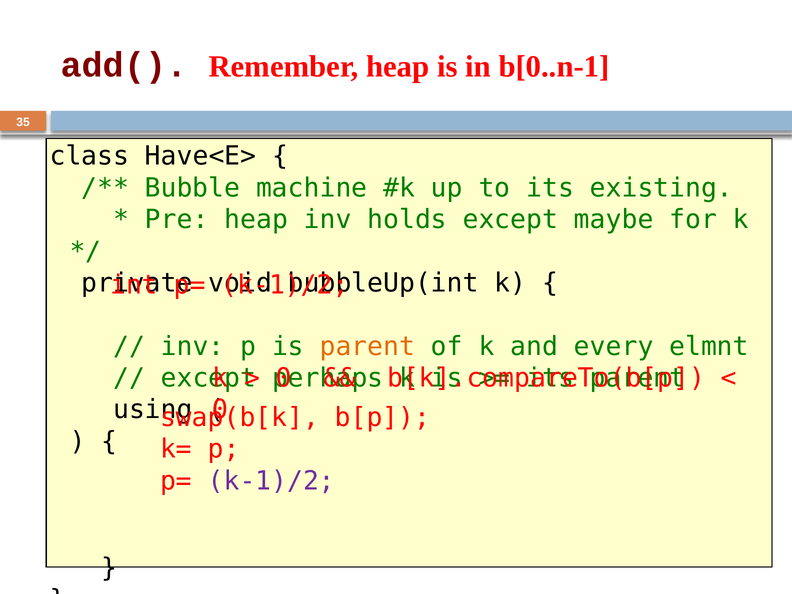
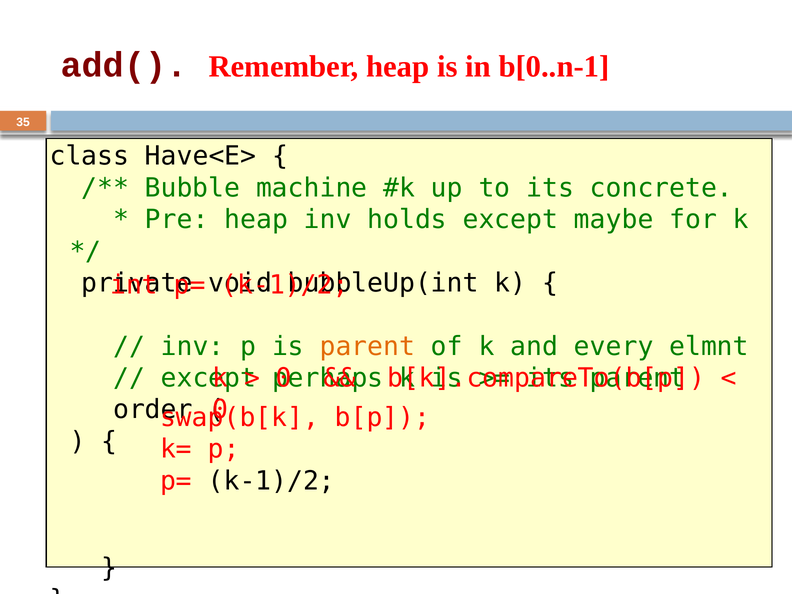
existing: existing -> concrete (661, 188)
using: using -> order (153, 410)
k-1)/2 colour: purple -> black (271, 481)
